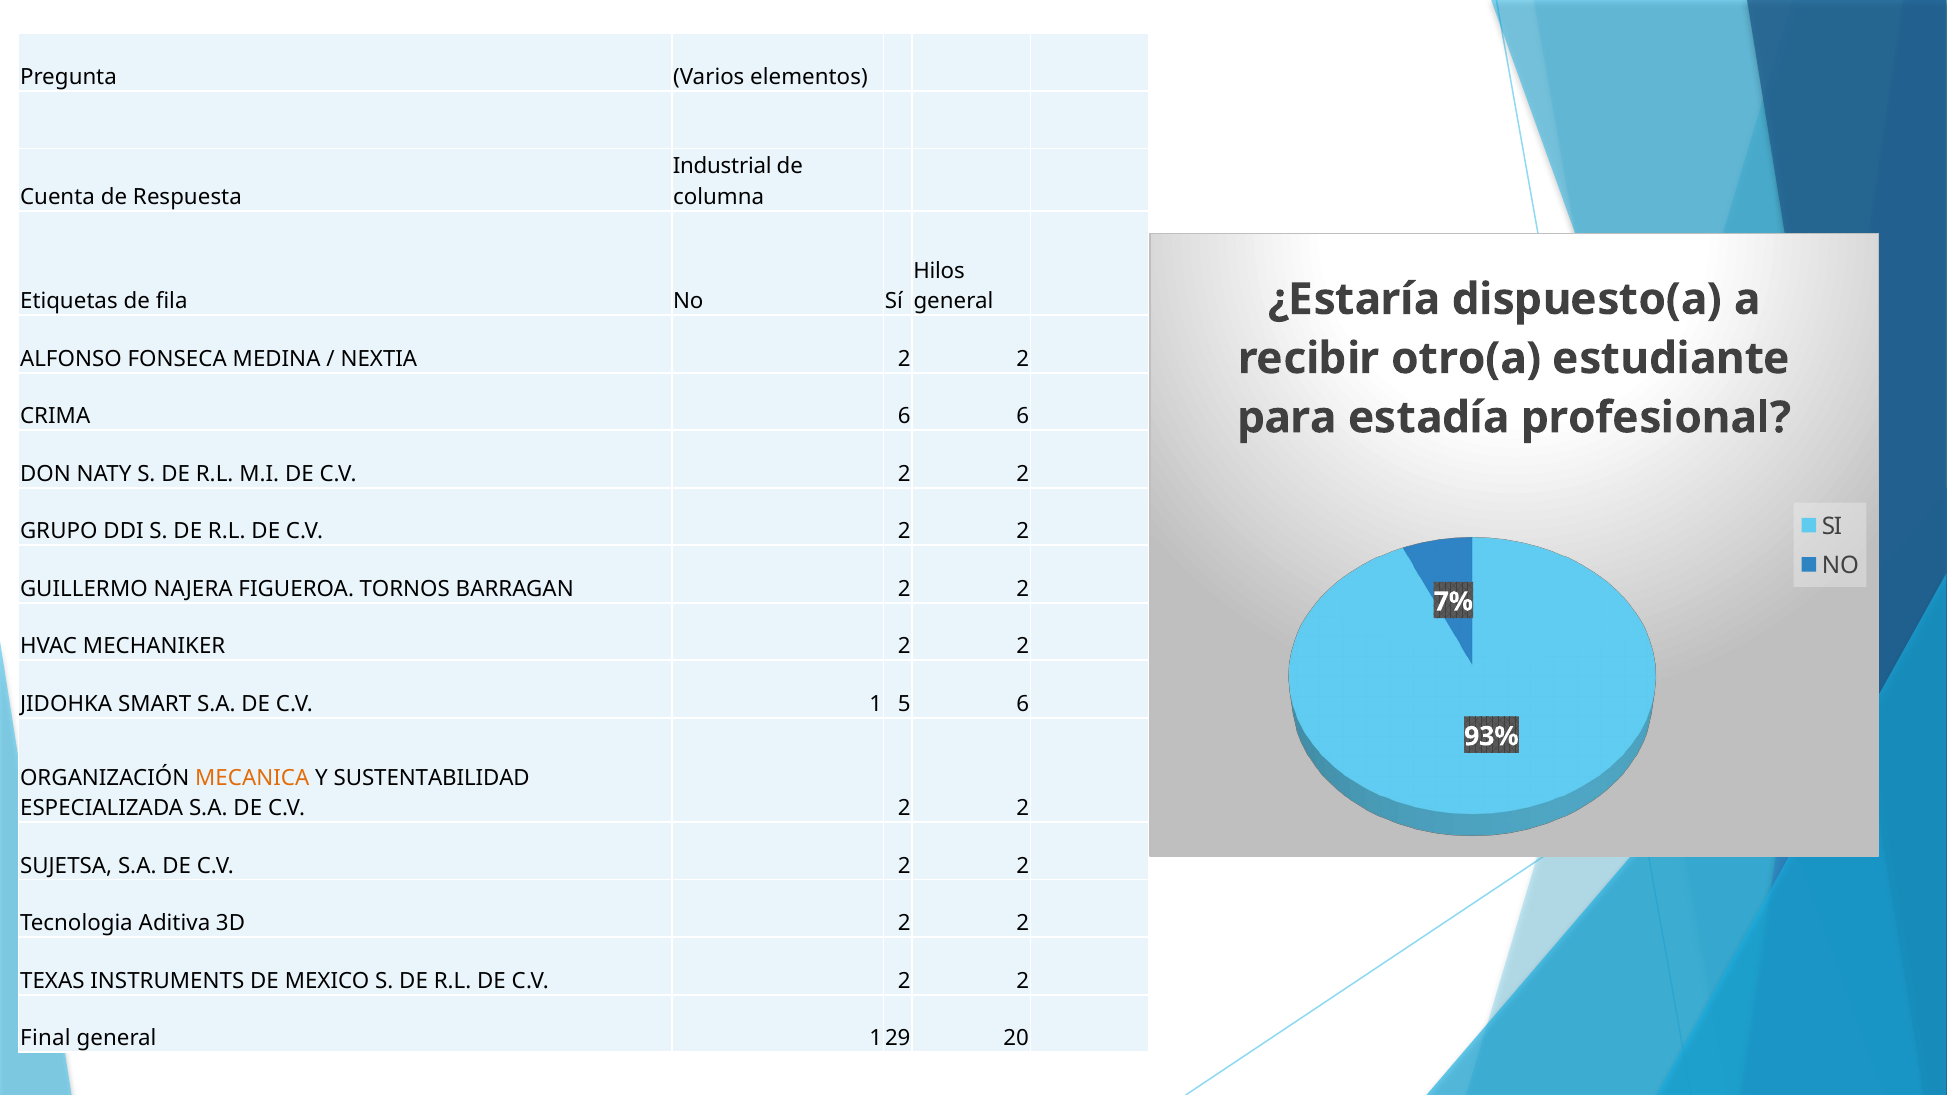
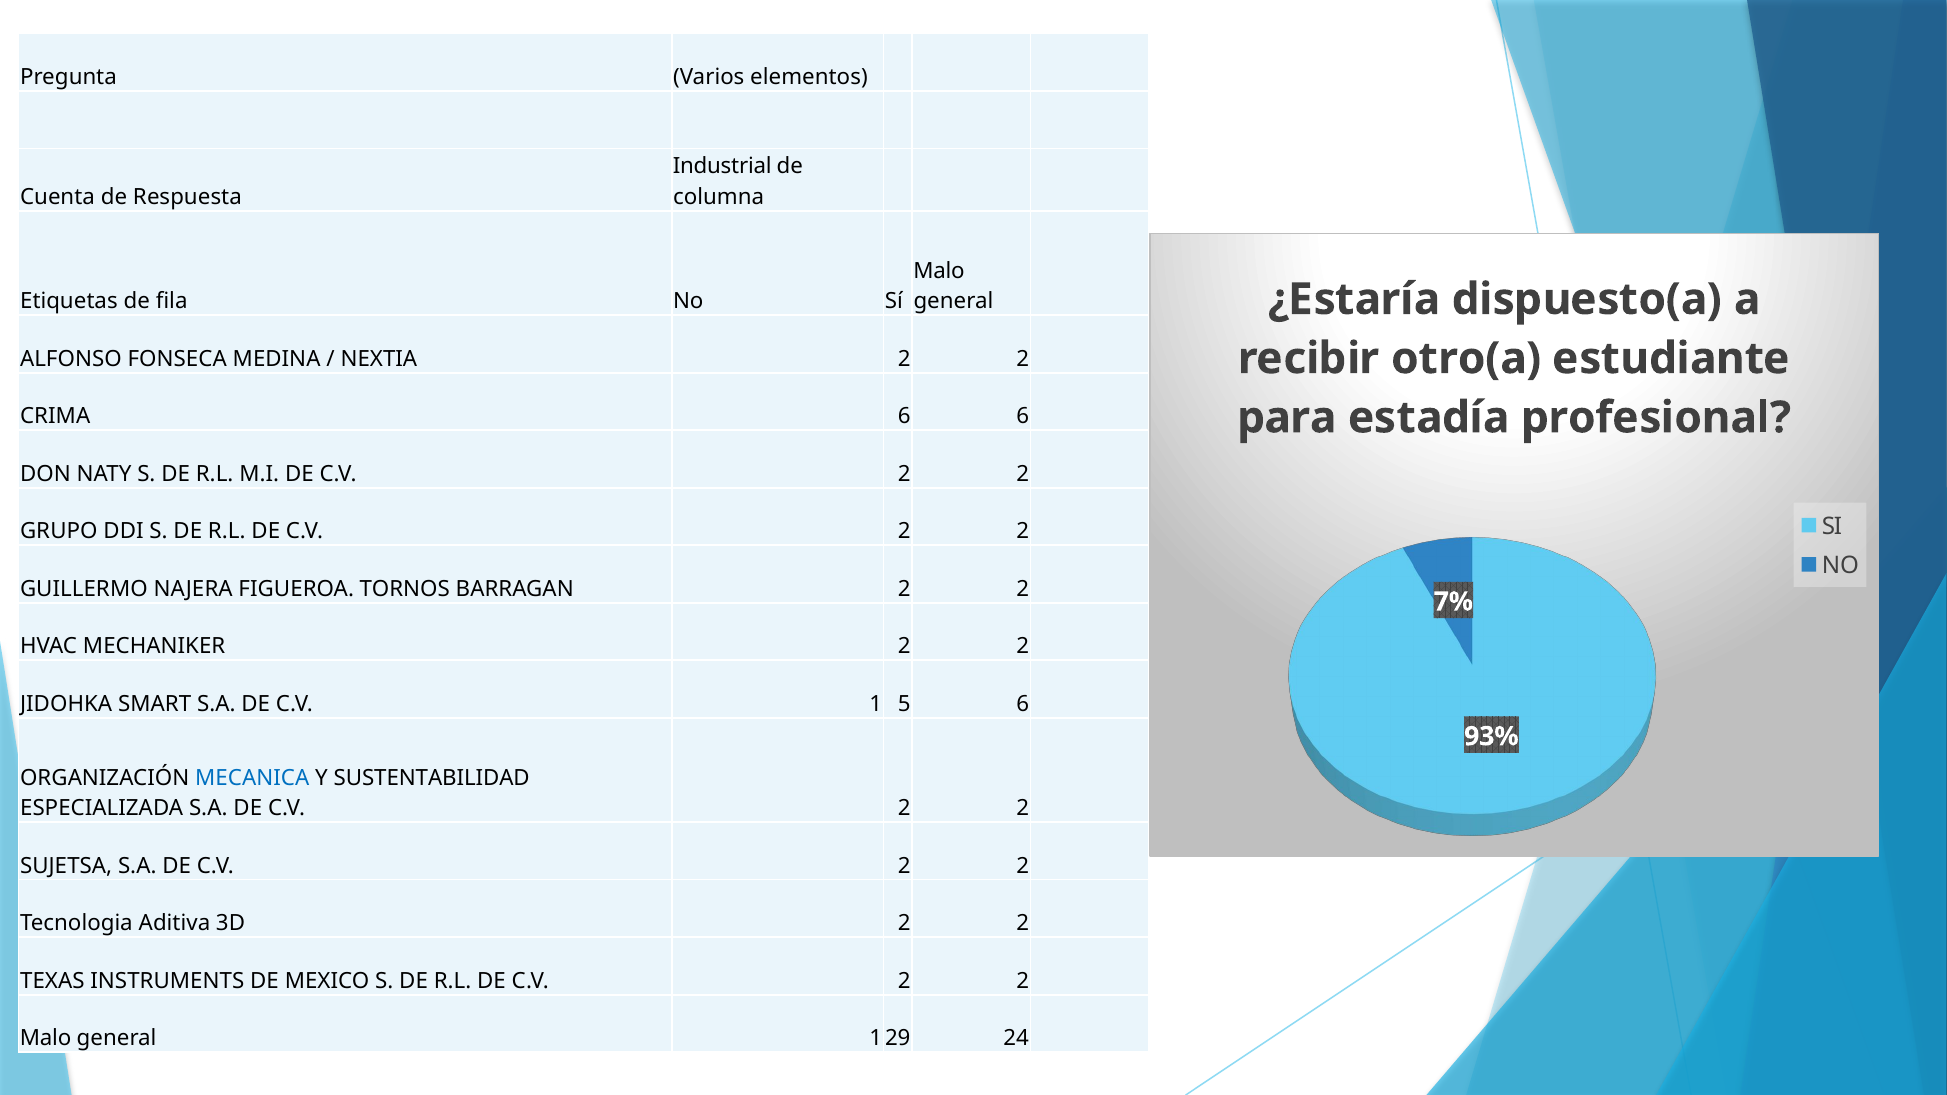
Hilos: Hilos -> Malo (939, 271)
MECANICA colour: orange -> blue (252, 778)
Final: Final -> Malo (46, 1038)
20: 20 -> 24 (1016, 1038)
